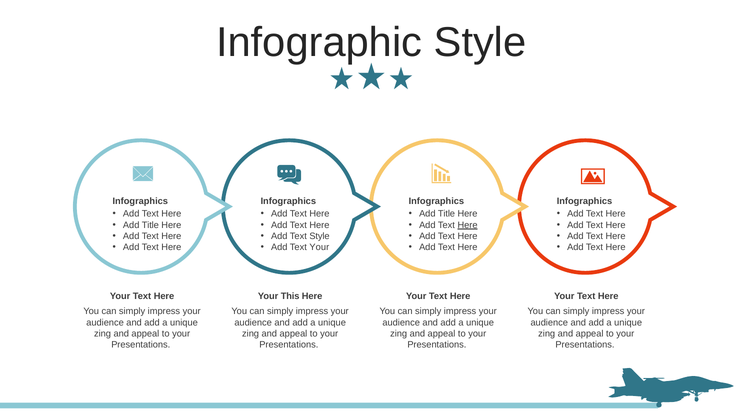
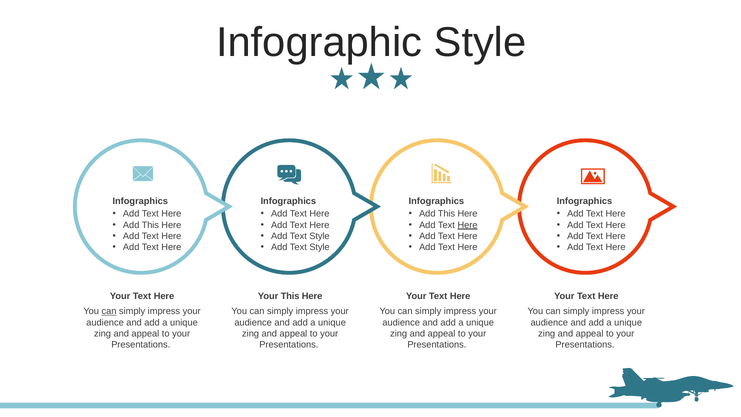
Title: Title -> This (446, 214)
Title: Title -> This (150, 225)
Your: Your -> Style (319, 247)
can underline: none -> present (109, 311)
